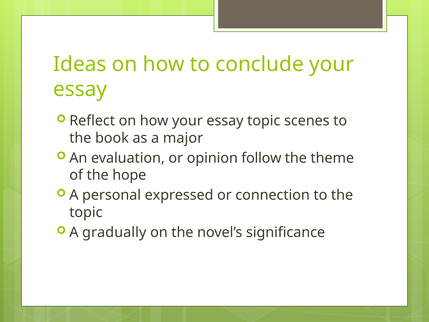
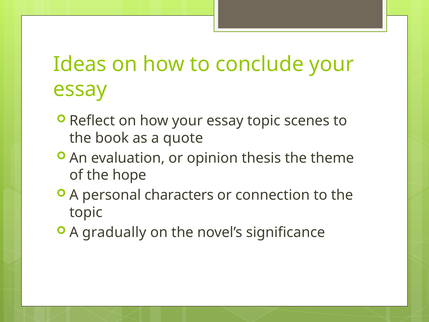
major: major -> quote (183, 138)
follow: follow -> thesis (261, 158)
expressed: expressed -> characters (179, 195)
